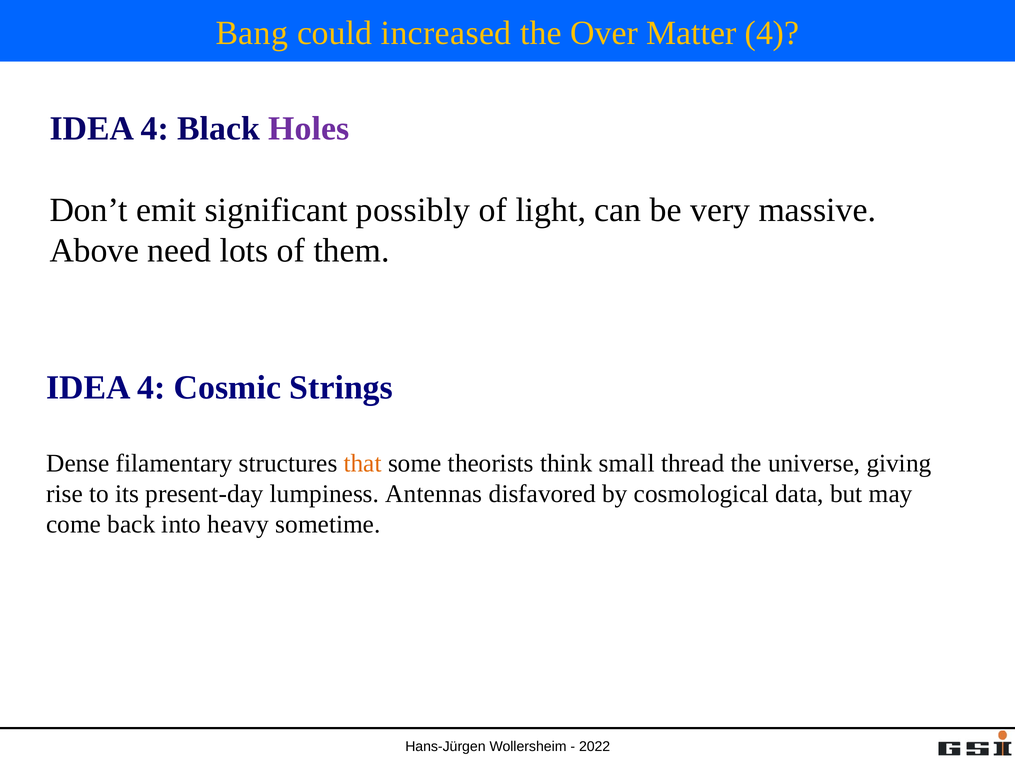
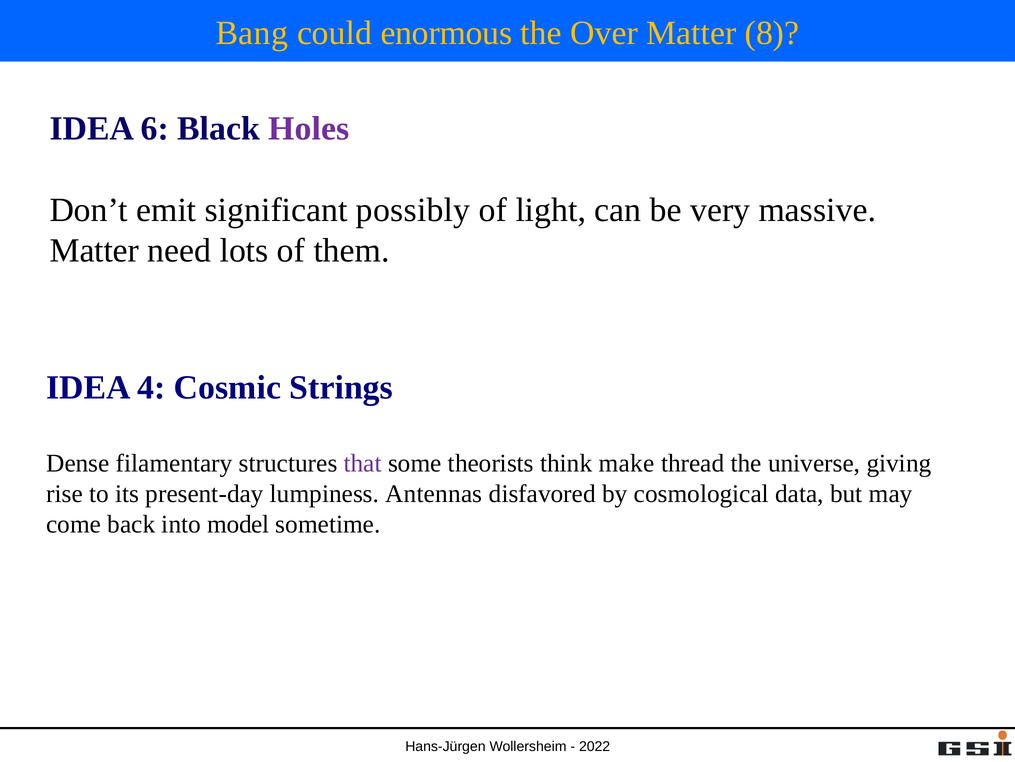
increased: increased -> enormous (446, 33)
Matter 4: 4 -> 8 (772, 33)
4: 4 -> 6 (155, 128)
Above: Above -> Matter (94, 250)
that colour: orange -> purple (363, 463)
small: small -> make (627, 463)
heavy: heavy -> model (238, 524)
